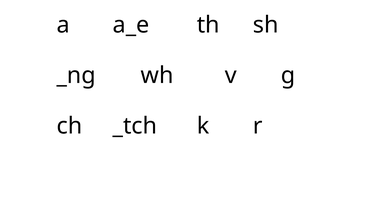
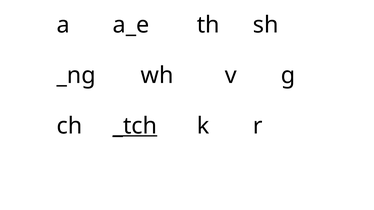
_tch underline: none -> present (135, 126)
